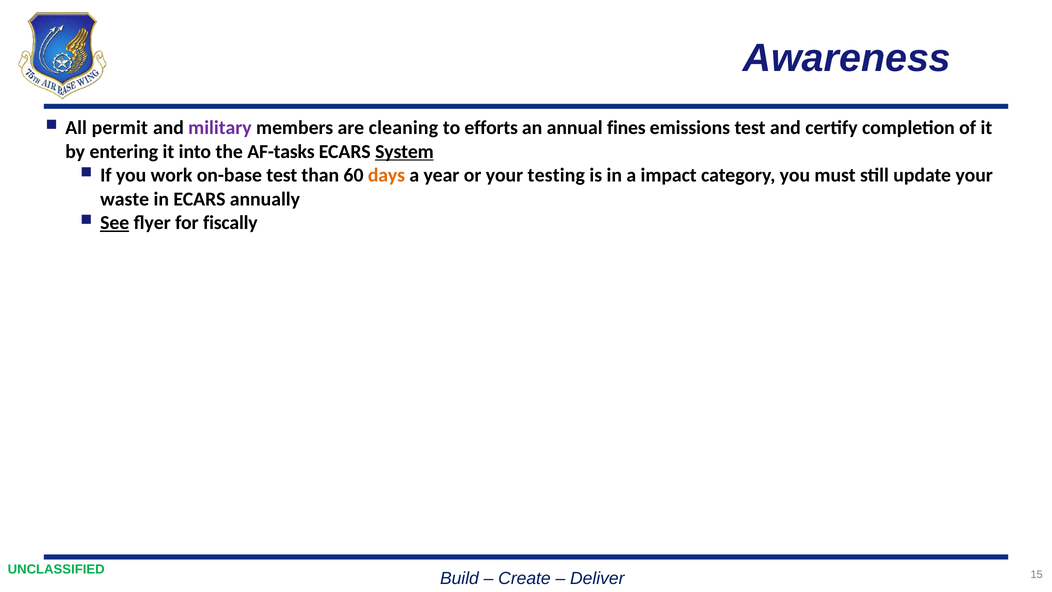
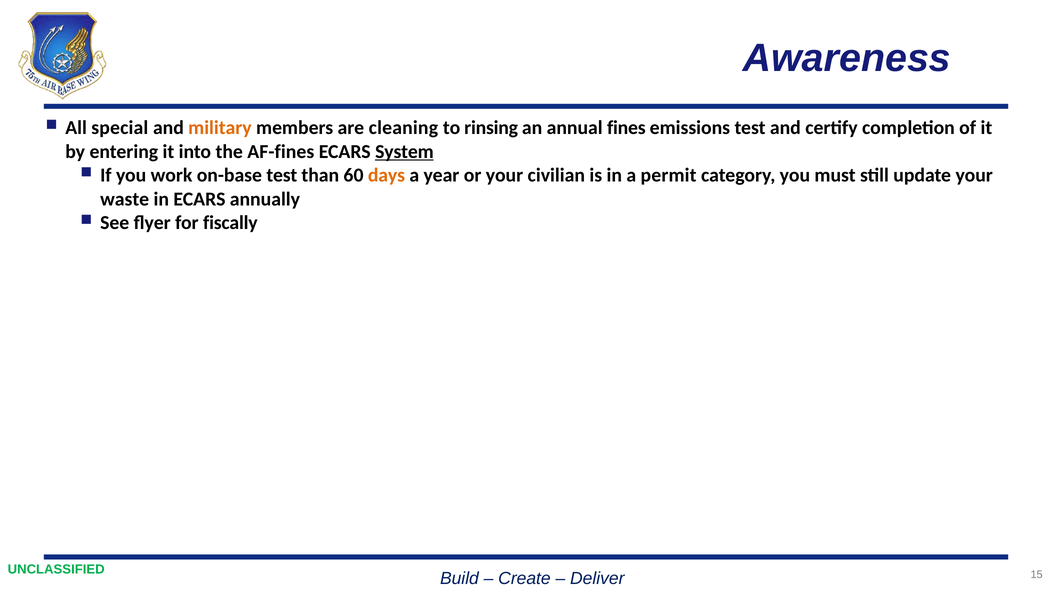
permit: permit -> special (120, 128)
military colour: purple -> orange (220, 128)
efforts: efforts -> rinsing (491, 128)
AF-tasks: AF-tasks -> AF-fines (281, 152)
testing: testing -> civilian (556, 175)
impact: impact -> permit (669, 175)
See underline: present -> none (115, 223)
